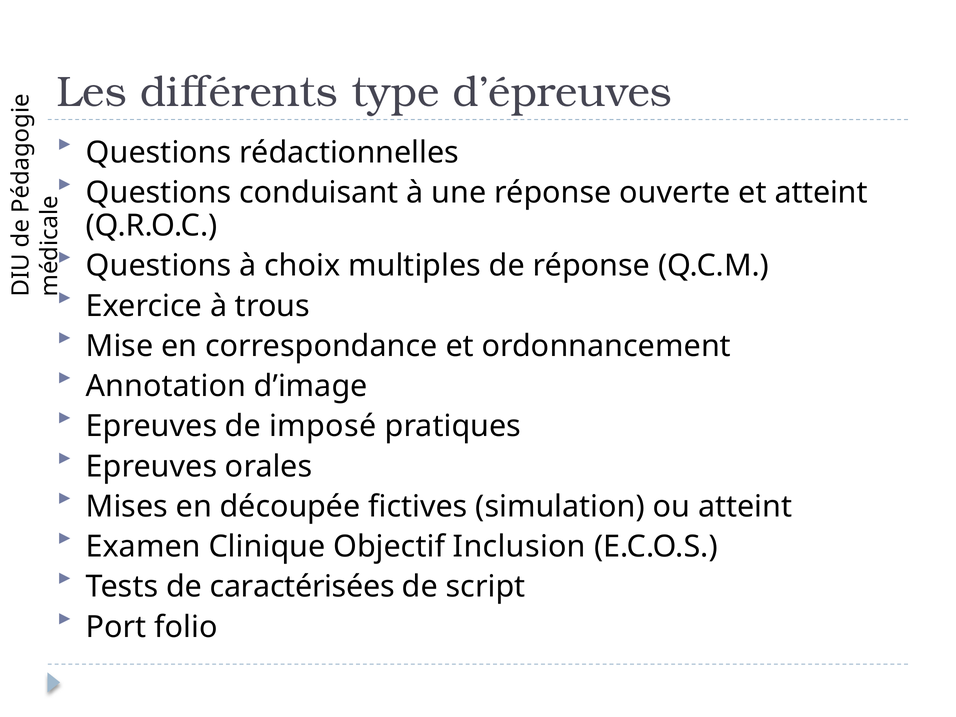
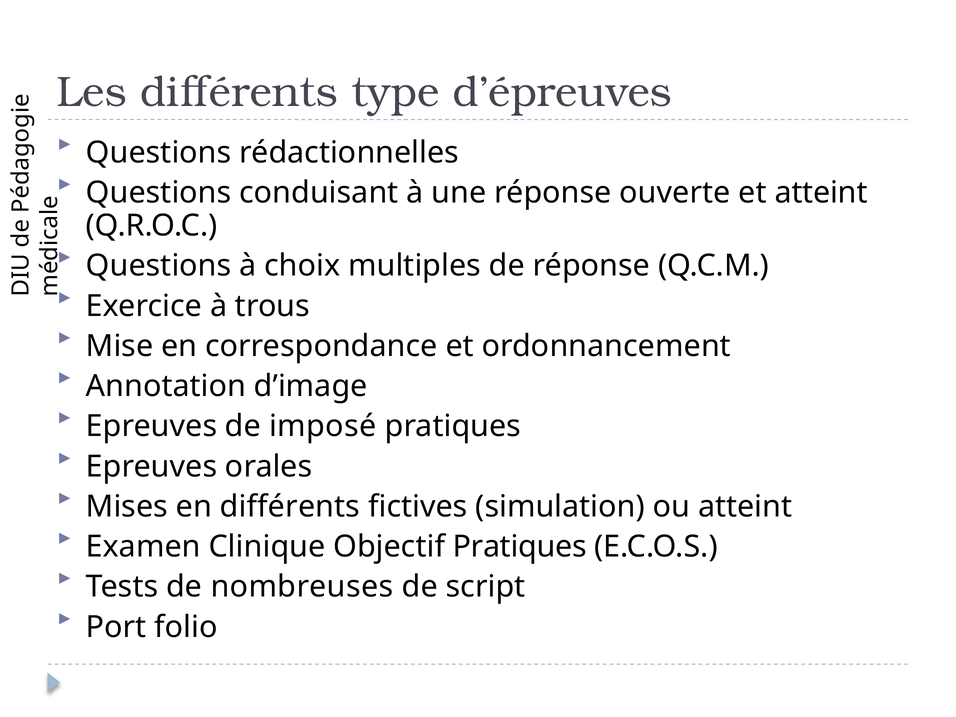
en découpée: découpée -> différents (290, 507)
Objectif Inclusion: Inclusion -> Pratiques (520, 547)
caractérisées: caractérisées -> nombreuses (302, 587)
